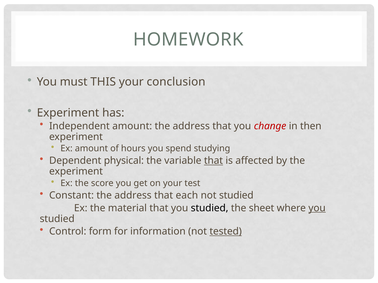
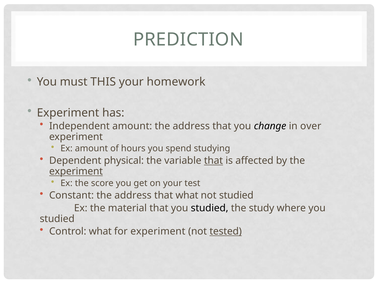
HOMEWORK: HOMEWORK -> PREDICTION (188, 40)
conclusion: conclusion -> homework (176, 82)
change colour: red -> black (270, 126)
then: then -> over (311, 126)
experiment underline: none -> present (76, 172)
that each: each -> what (187, 196)
sheet: sheet -> study (262, 208)
you underline: present -> none (317, 208)
Control form: form -> what (100, 232)
for information: information -> experiment (158, 232)
